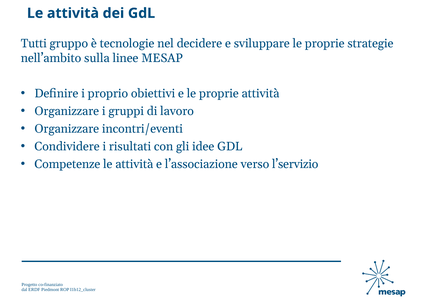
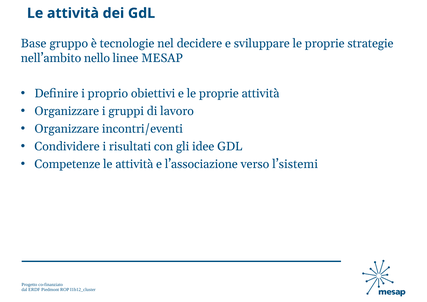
Tutti: Tutti -> Base (34, 44)
sulla: sulla -> nello (97, 58)
l’servizio: l’servizio -> l’sistemi (295, 164)
